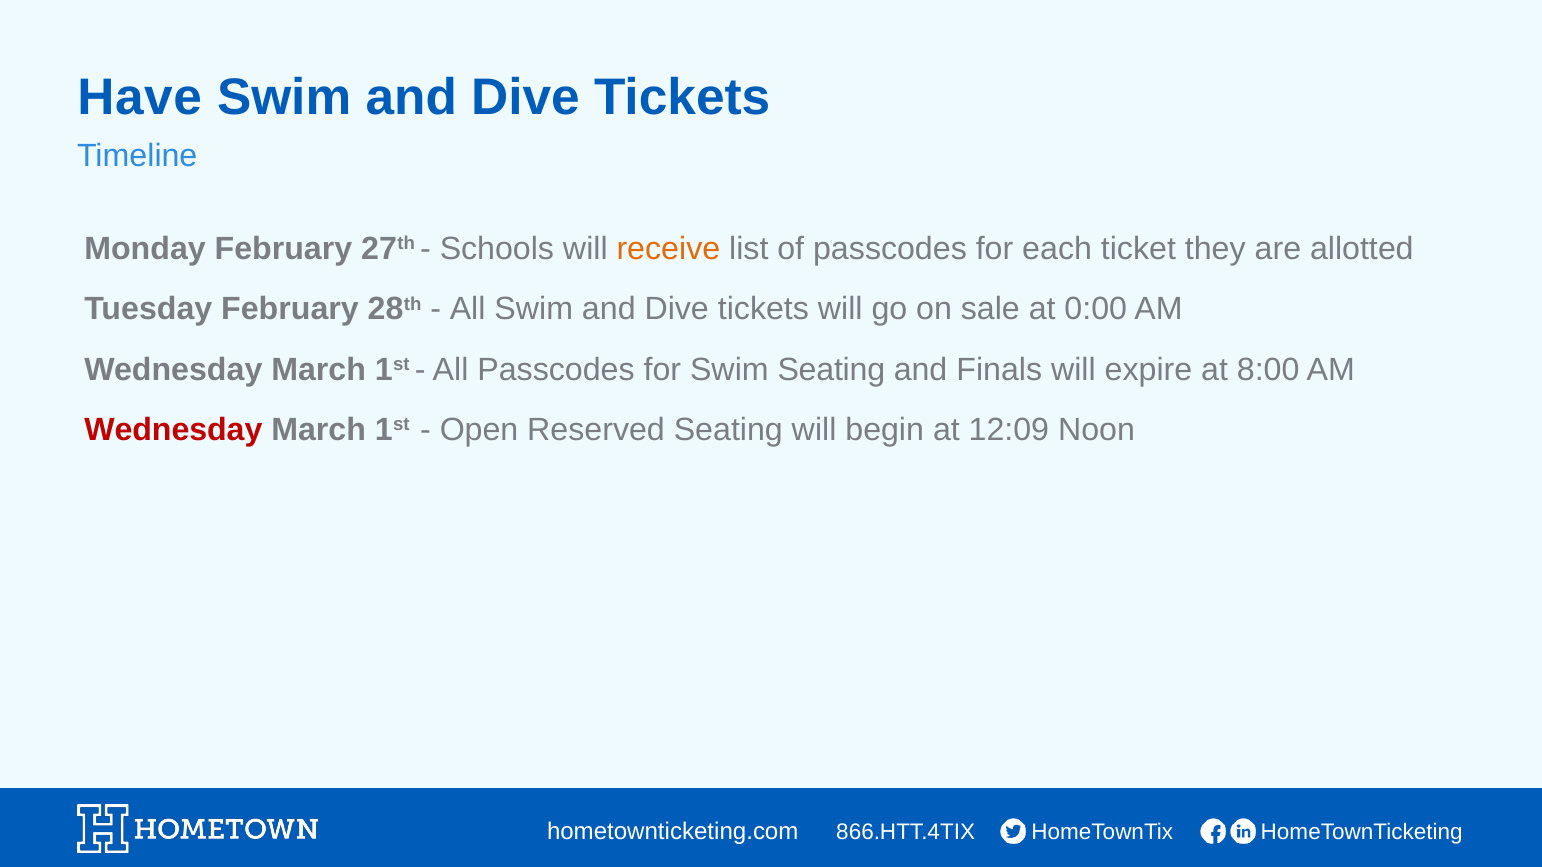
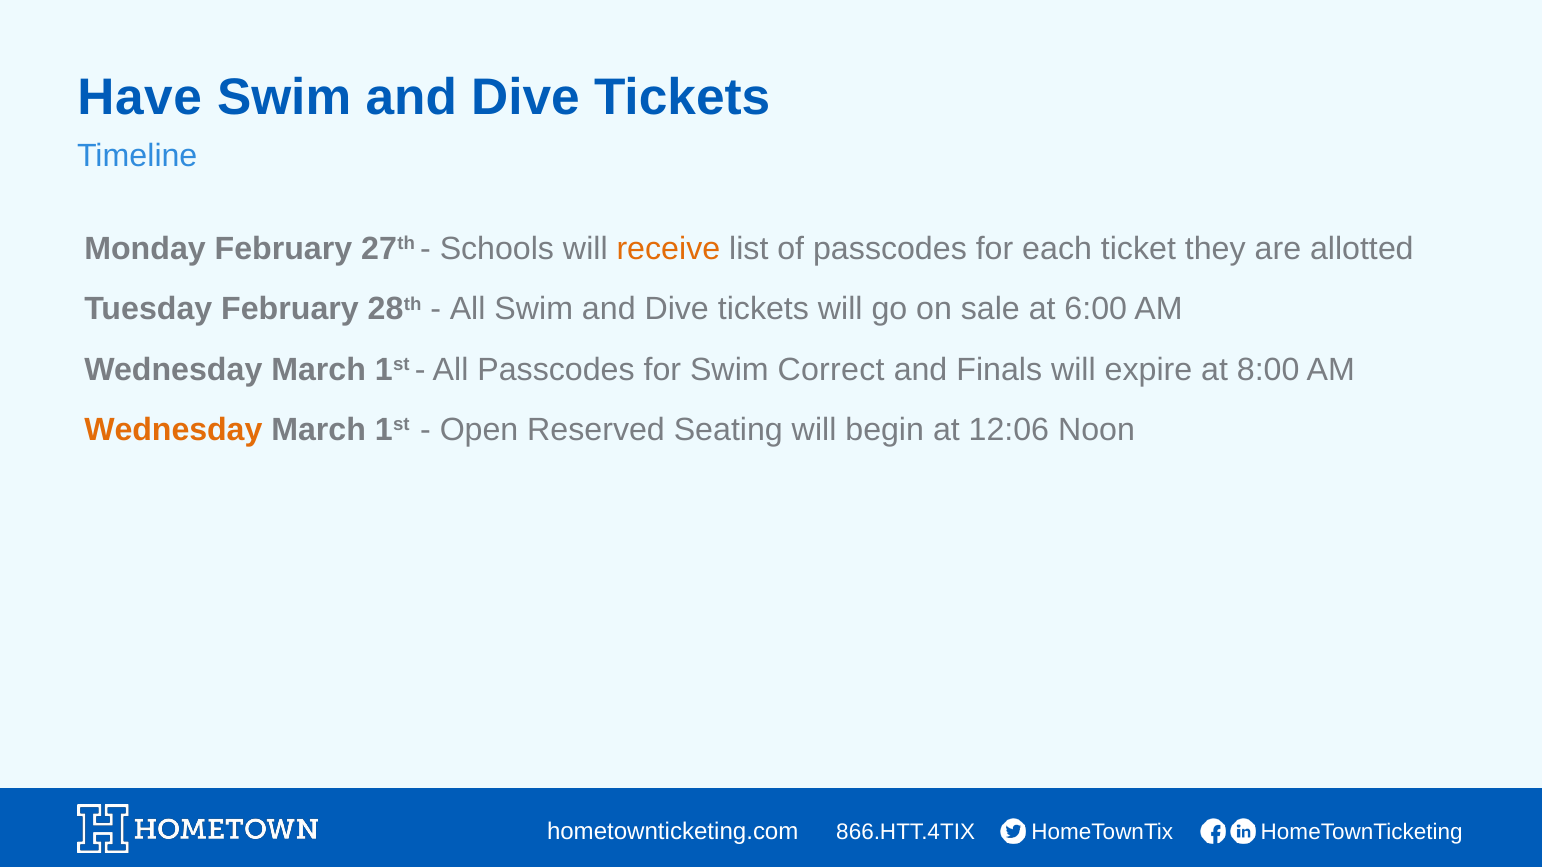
0:00: 0:00 -> 6:00 (1096, 309)
Swim Seating: Seating -> Correct (831, 370)
Wednesday colour: red -> orange (173, 430)
12:09: 12:09 -> 12:06 (1009, 430)
